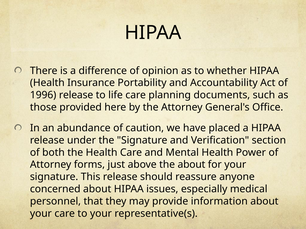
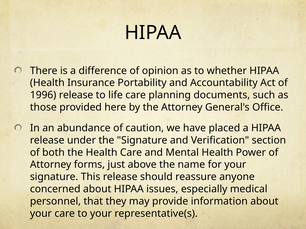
the about: about -> name (191, 165)
